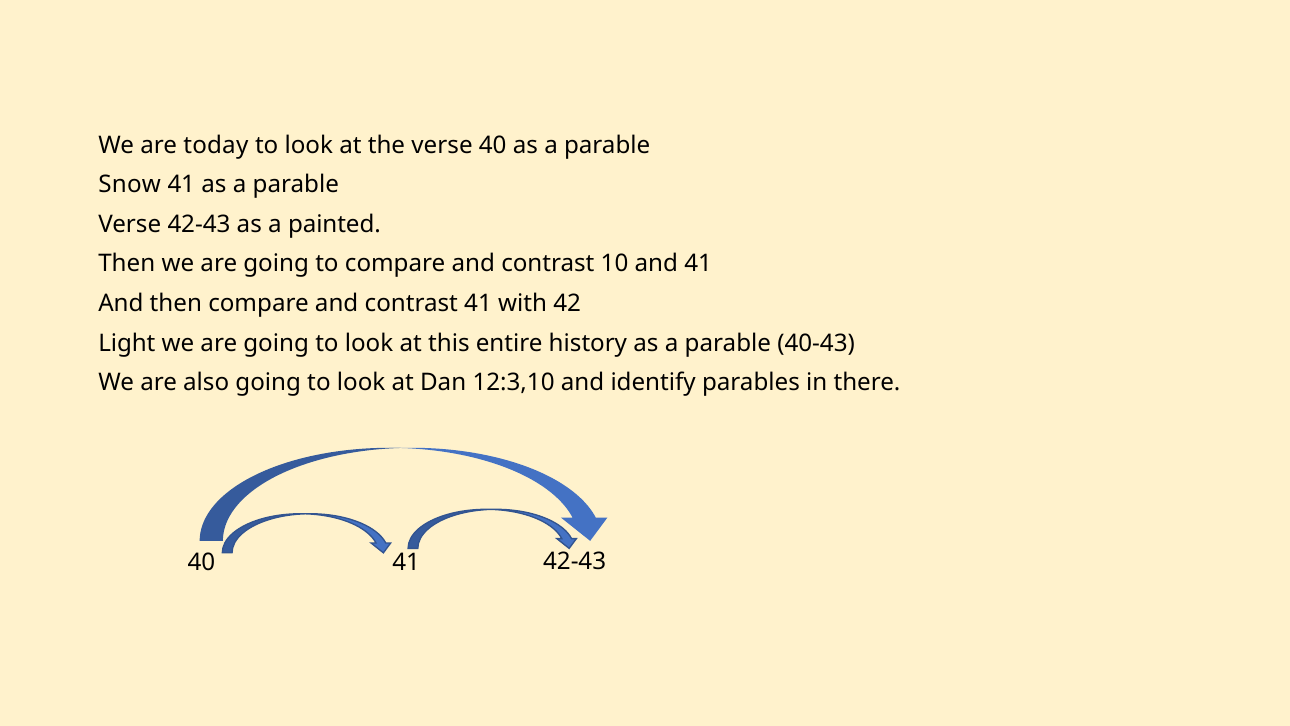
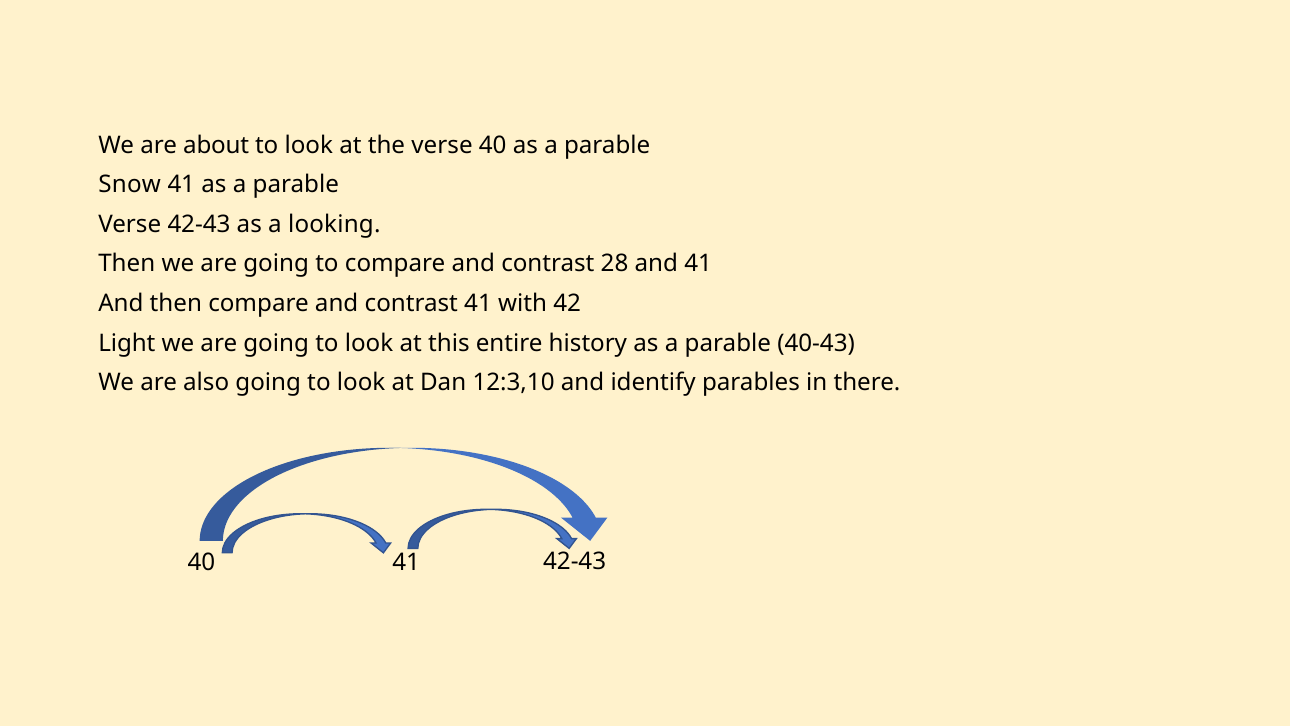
today: today -> about (216, 145)
painted: painted -> looking (334, 224)
10: 10 -> 28 (615, 264)
